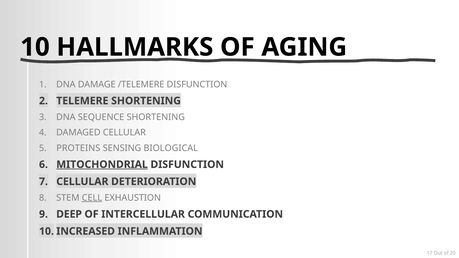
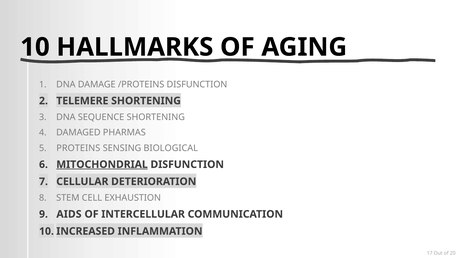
/TELEMERE: /TELEMERE -> /PROTEINS (141, 85)
DAMAGED CELLULAR: CELLULAR -> PHARMAS (124, 133)
CELL underline: present -> none (92, 198)
DEEP: DEEP -> AIDS (69, 214)
